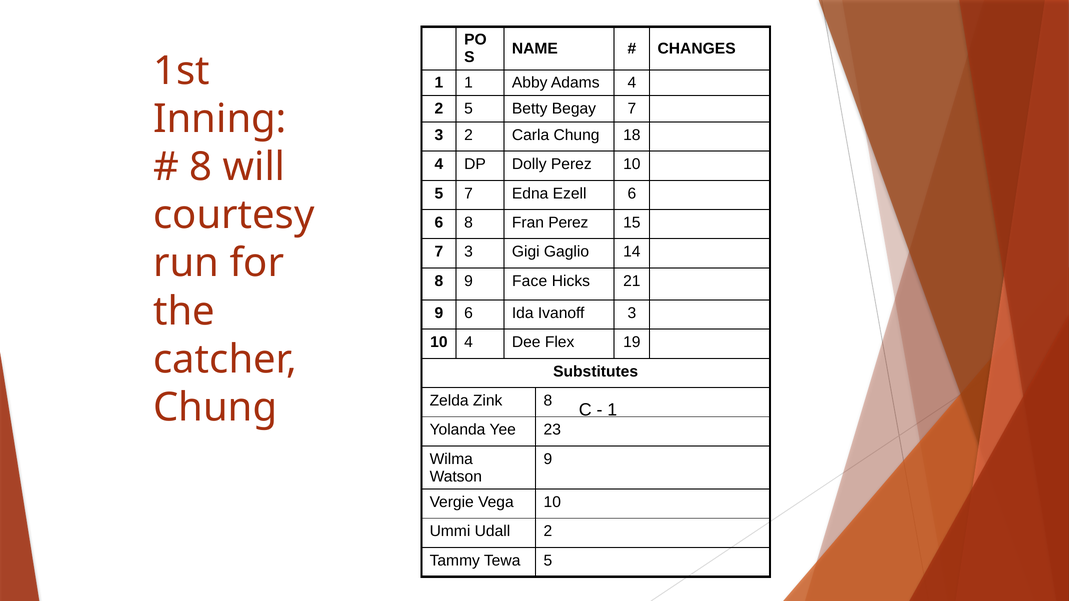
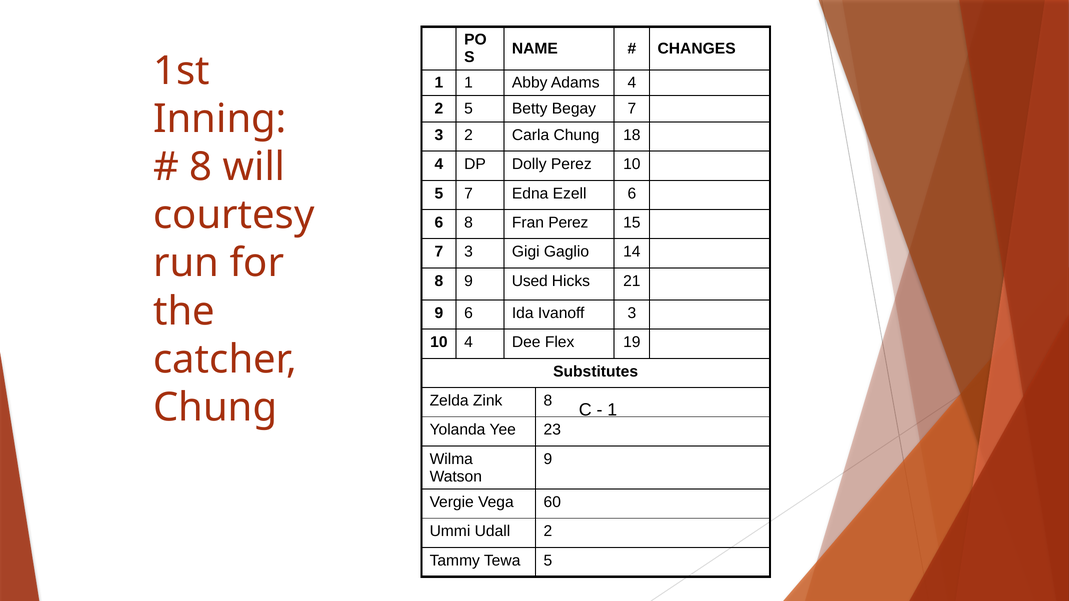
Face: Face -> Used (530, 281)
Vega 10: 10 -> 60 (552, 502)
